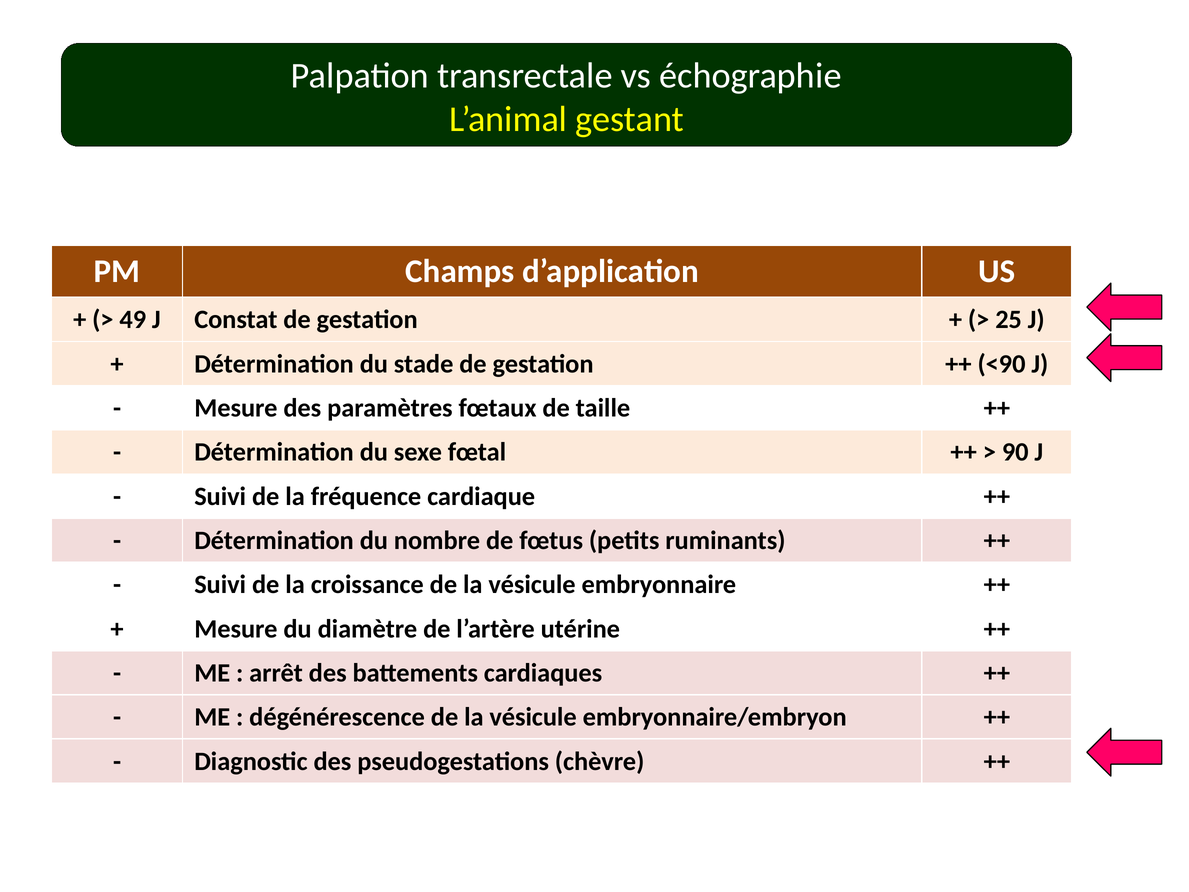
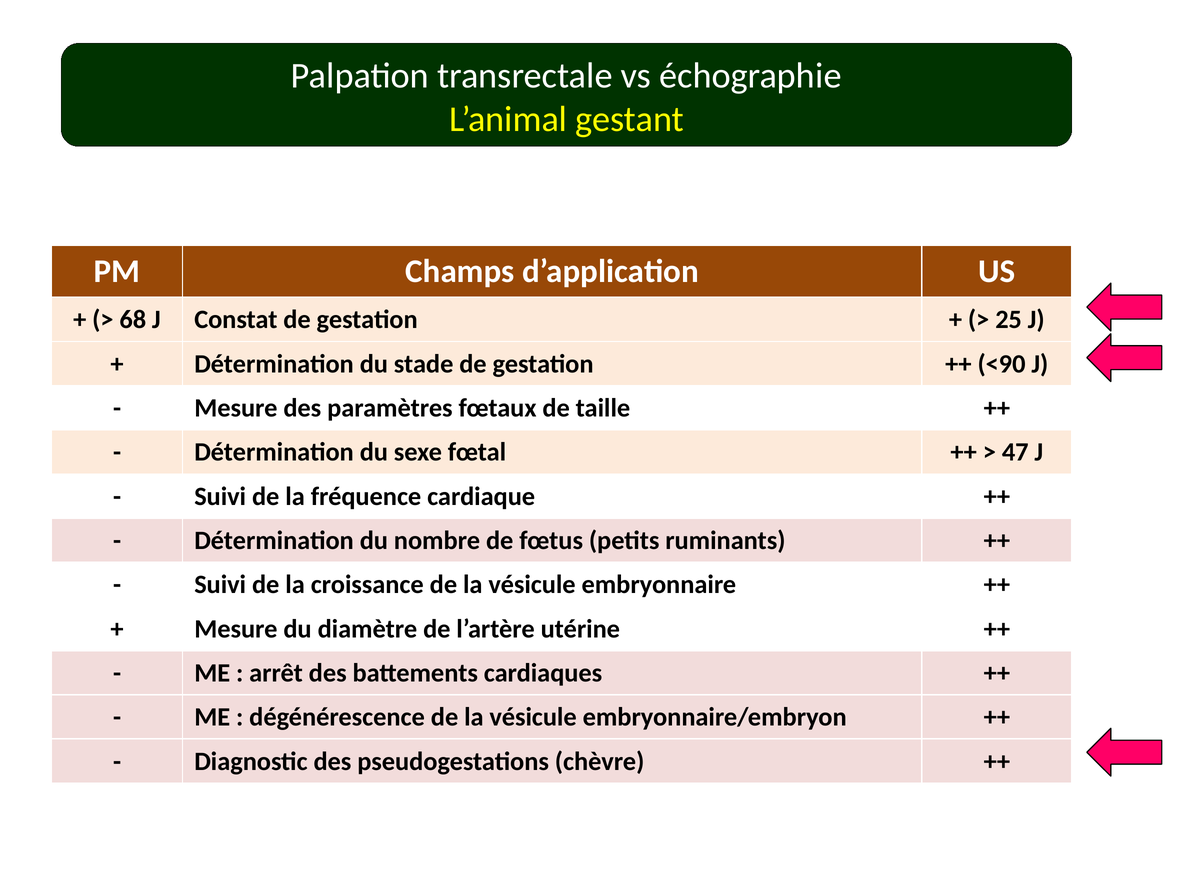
49: 49 -> 68 (133, 320)
90: 90 -> 47 (1015, 452)
